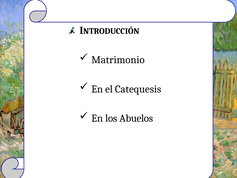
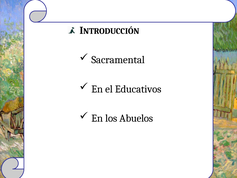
Matrimonio: Matrimonio -> Sacramental (118, 60)
Catequesis: Catequesis -> Educativos (138, 89)
